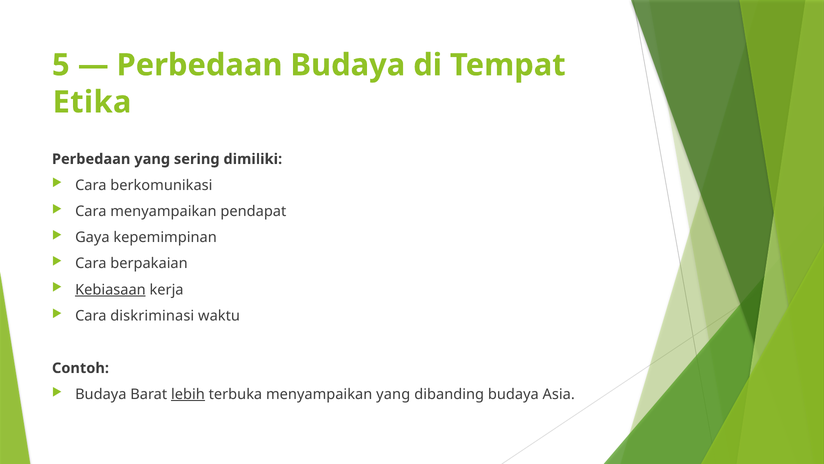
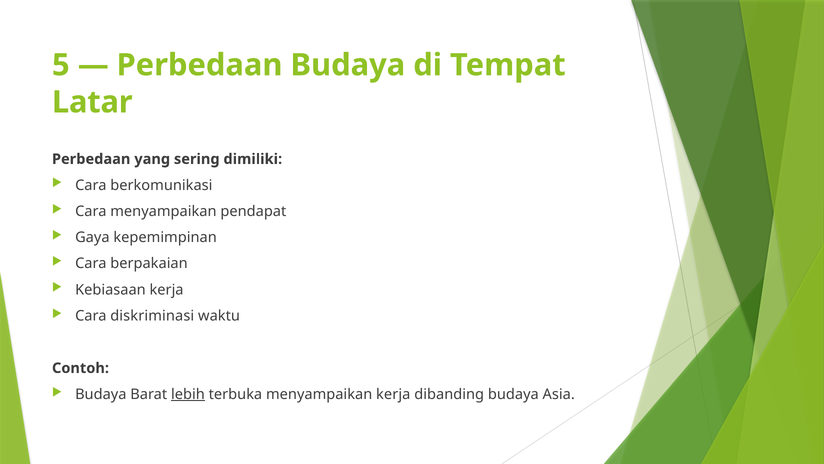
Etika: Etika -> Latar (92, 102)
Kebiasaan underline: present -> none (110, 289)
menyampaikan yang: yang -> kerja (393, 394)
